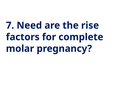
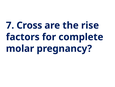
Need: Need -> Cross (29, 25)
